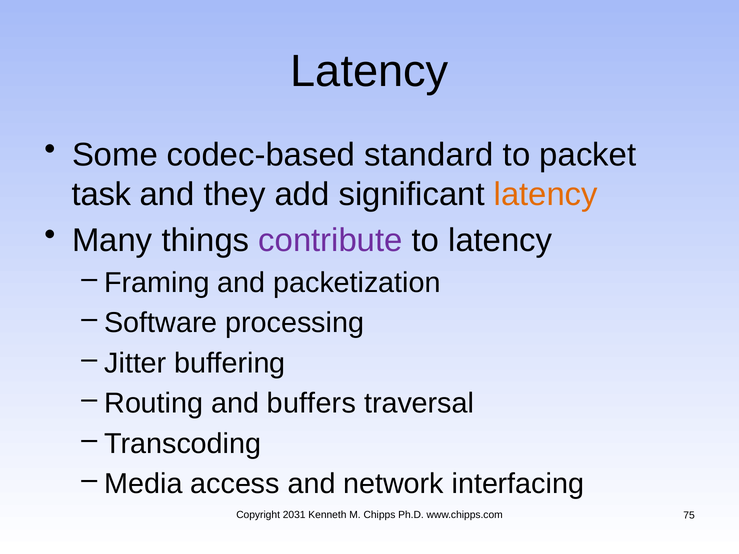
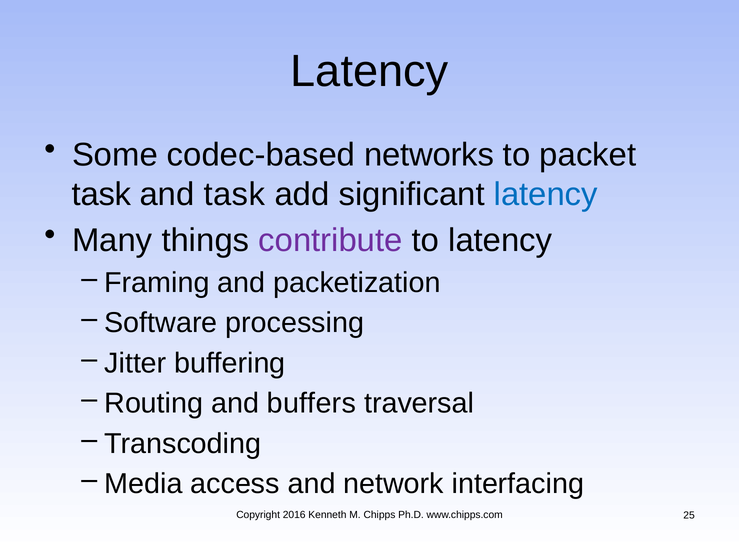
standard: standard -> networks (429, 155)
and they: they -> task (234, 194)
latency colour: orange -> blue (546, 194)
2031: 2031 -> 2016 (294, 515)
75: 75 -> 25 (689, 516)
